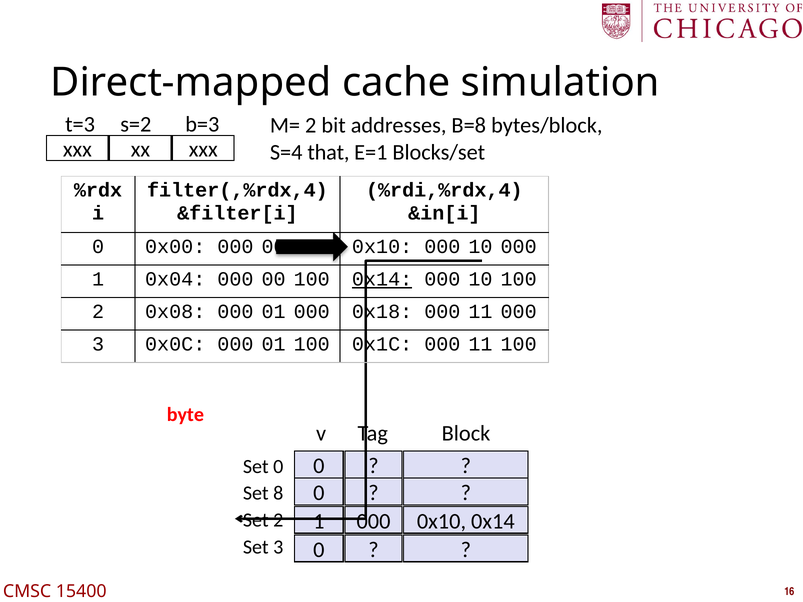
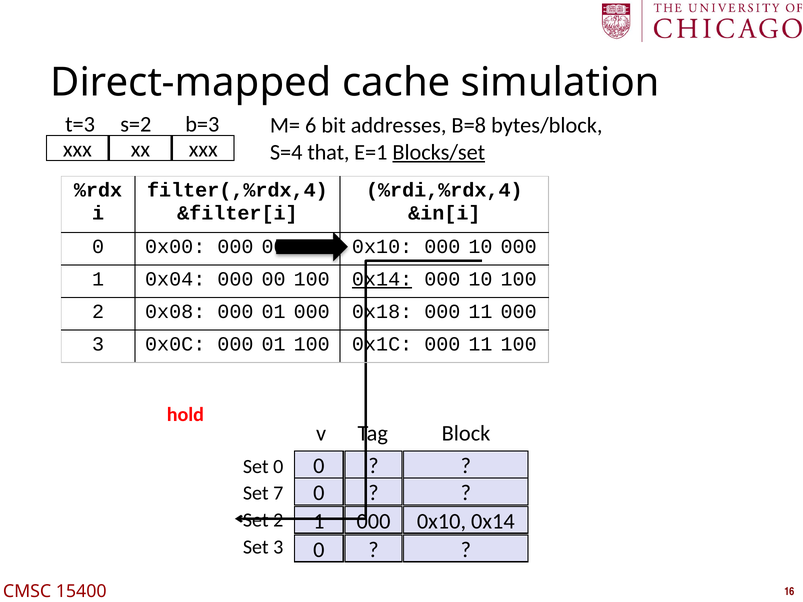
M= 2: 2 -> 6 (311, 125)
Blocks/set underline: none -> present (439, 152)
byte: byte -> hold (185, 415)
8: 8 -> 7 (278, 494)
